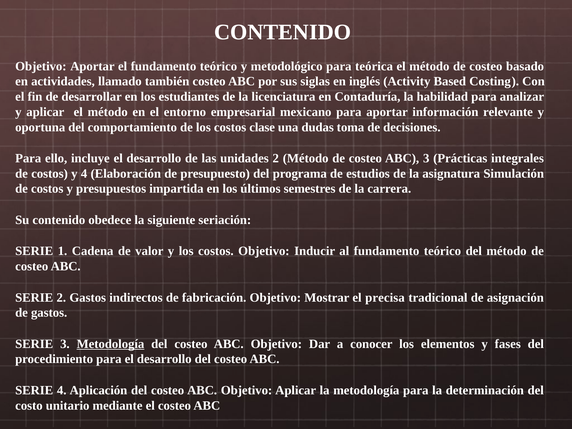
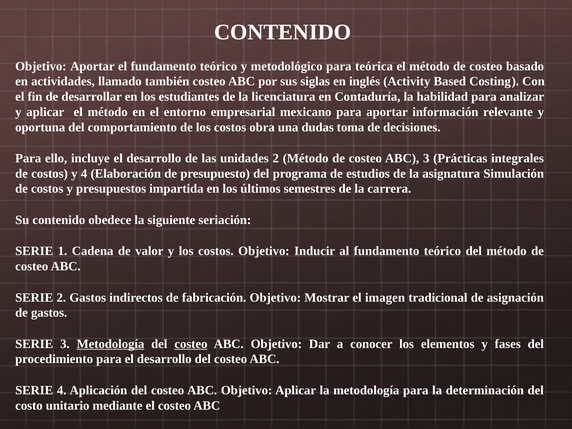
clase: clase -> obra (262, 127)
precisa: precisa -> imagen (385, 297)
costeo underline: none -> present (191, 344)
